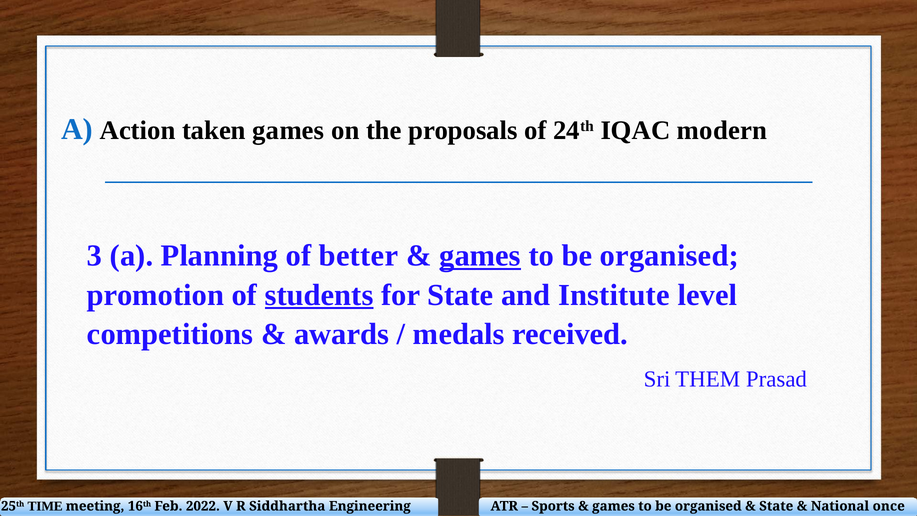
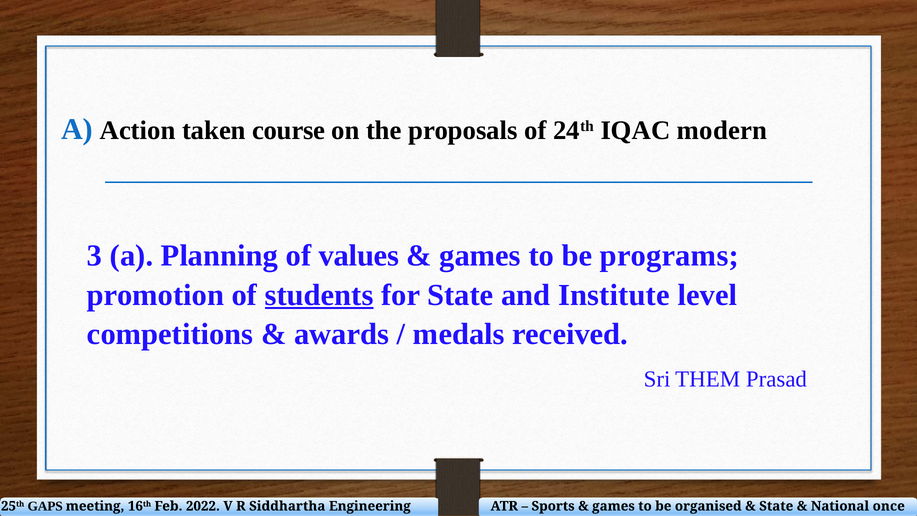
taken games: games -> course (289, 130)
better: better -> values (359, 256)
games underline: present -> none (480, 256)
organised: organised -> programs (669, 256)
TIME: TIME -> GAPS (45, 506)
